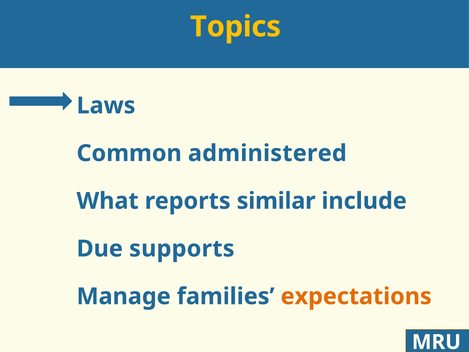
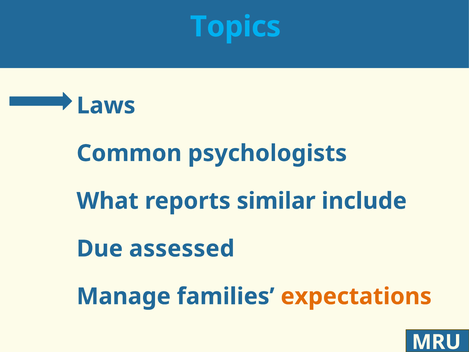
Topics colour: yellow -> light blue (235, 27)
administered: administered -> psychologists (267, 153)
supports: supports -> assessed (182, 249)
